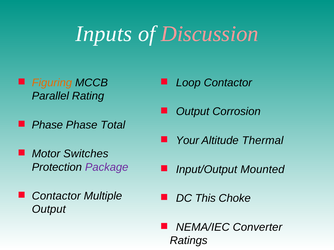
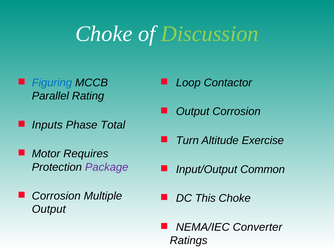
Inputs: Inputs -> Choke (104, 34)
Discussion colour: pink -> light green (210, 34)
Figuring colour: orange -> blue (52, 83)
Phase: Phase -> Inputs (47, 125)
Your: Your -> Turn (187, 141)
Thermal: Thermal -> Exercise (263, 141)
Switches: Switches -> Requires (86, 154)
Mounted: Mounted -> Common (263, 170)
Contactor: Contactor -> Corrosion (56, 196)
